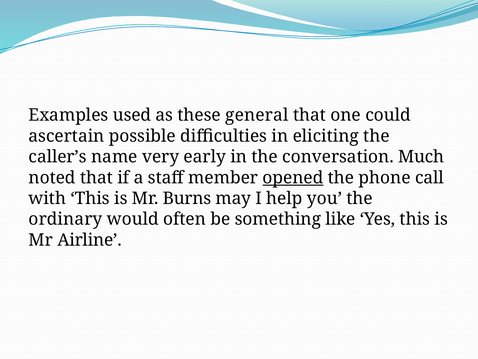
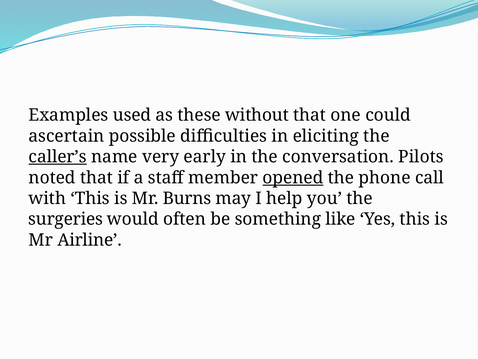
general: general -> without (257, 115)
caller’s underline: none -> present (58, 157)
Much: Much -> Pilots (421, 157)
ordinary: ordinary -> surgeries (66, 219)
